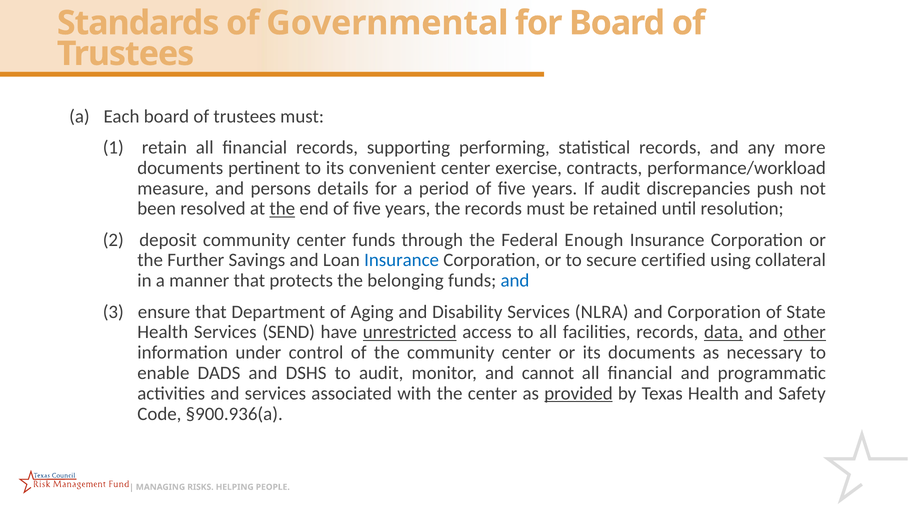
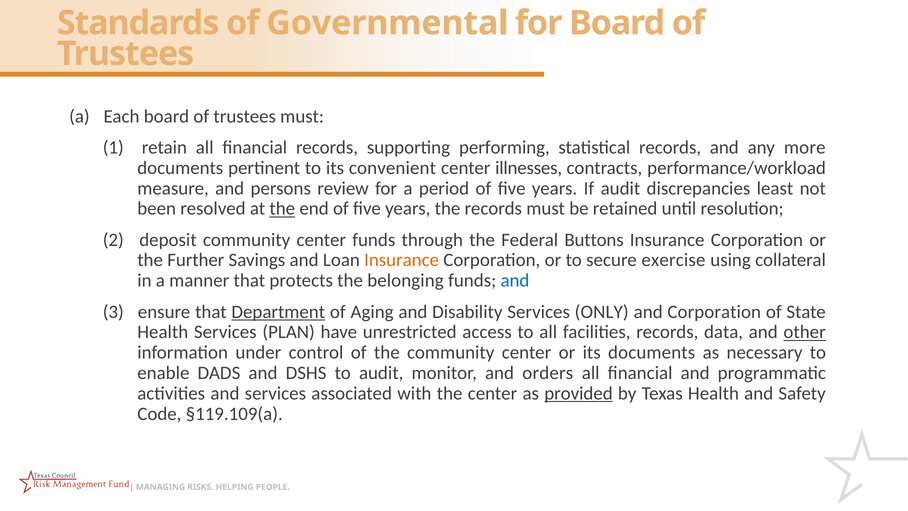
exercise: exercise -> illnesses (529, 168)
details: details -> review (343, 188)
push: push -> least (775, 188)
Enough: Enough -> Buttons (594, 240)
Insurance colour: blue -> orange (402, 260)
certified: certified -> exercise (673, 260)
Department underline: none -> present (278, 312)
NLRA: NLRA -> ONLY (602, 312)
SEND: SEND -> PLAN (289, 332)
unrestricted underline: present -> none (410, 332)
data underline: present -> none (724, 332)
cannot: cannot -> orders (548, 373)
§900.936(a: §900.936(a -> §119.109(a (234, 414)
